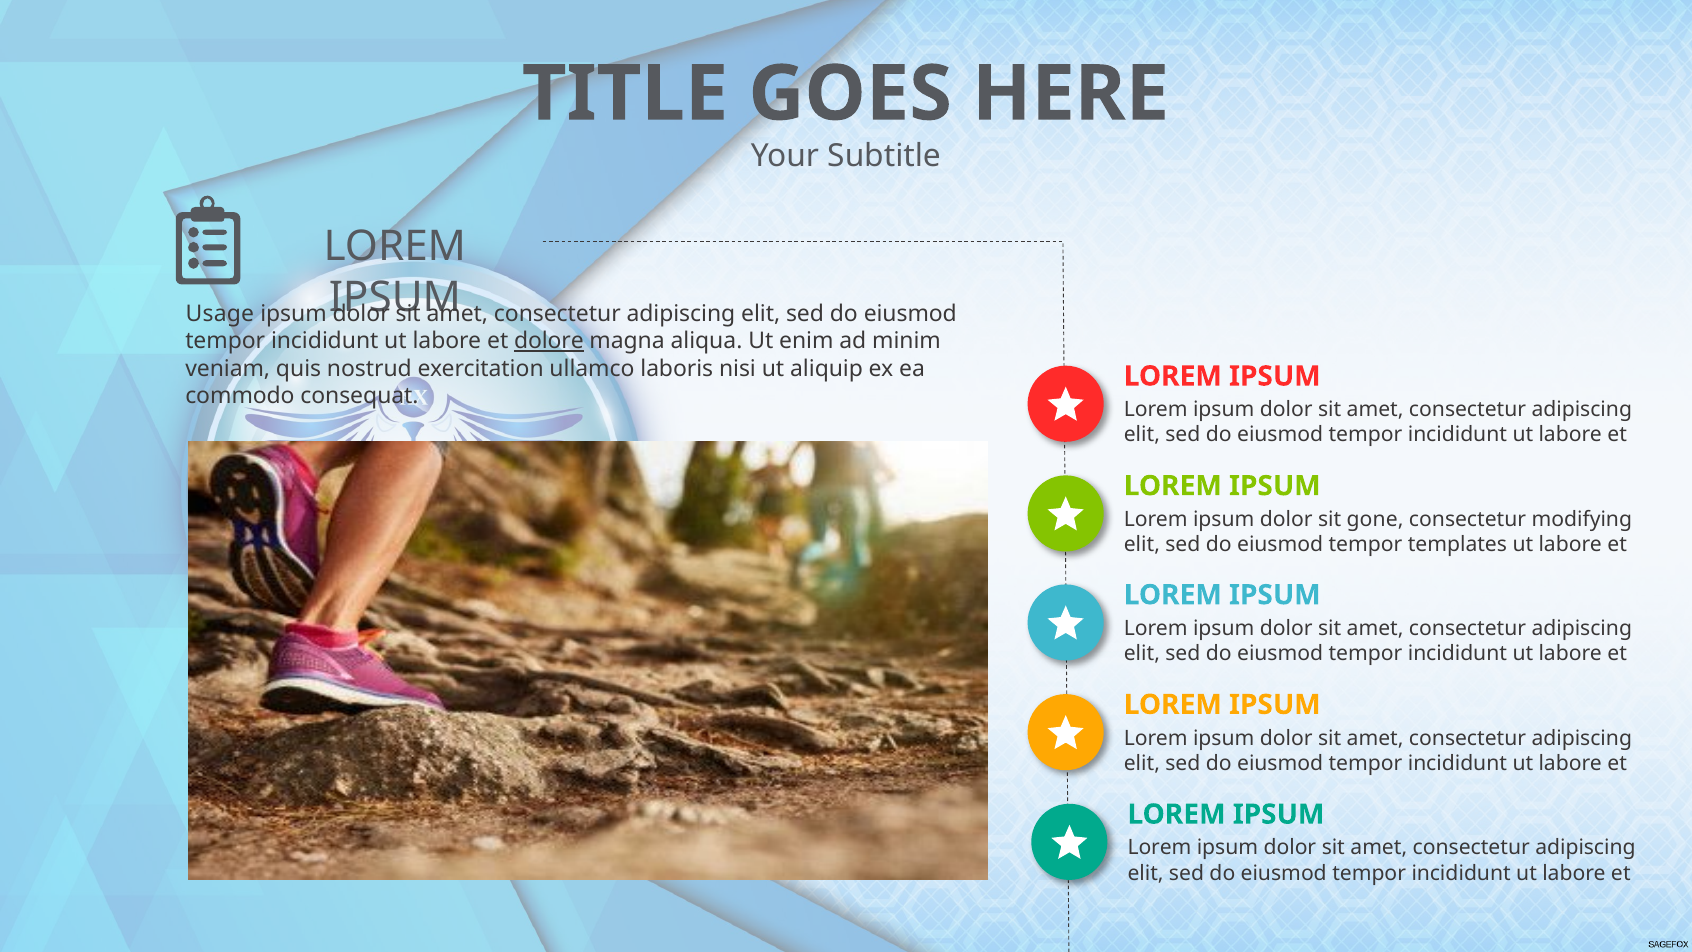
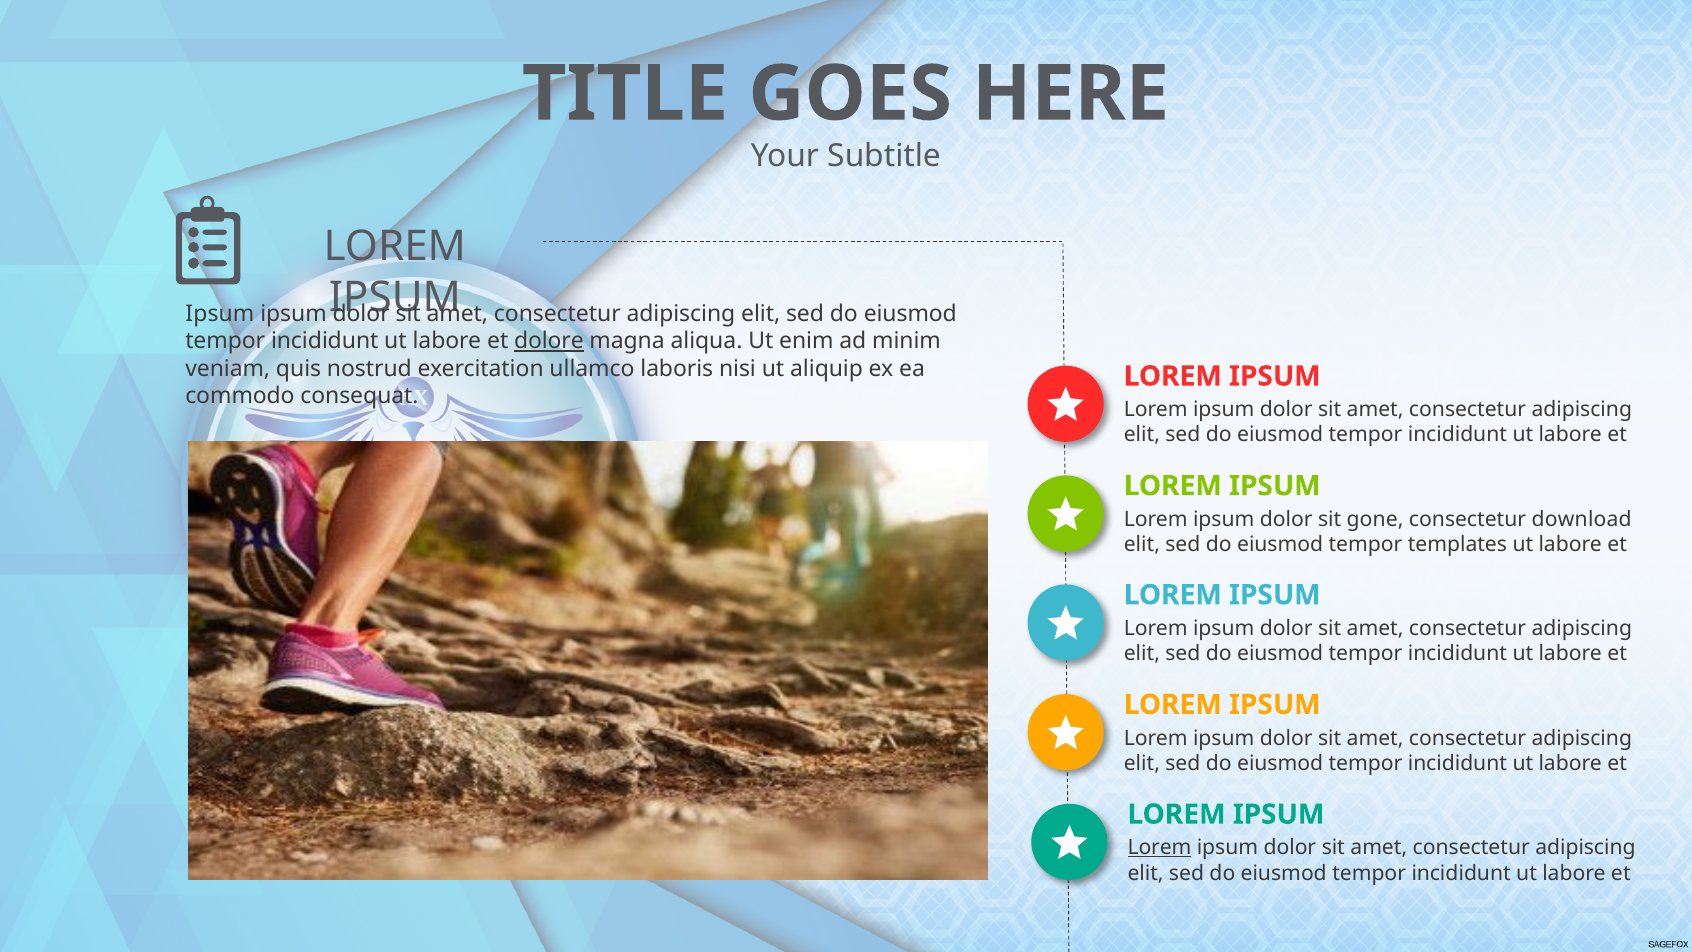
Usage: Usage -> Ipsum (220, 313)
modifying: modifying -> download (1582, 519)
Lorem underline: none -> present (1159, 847)
